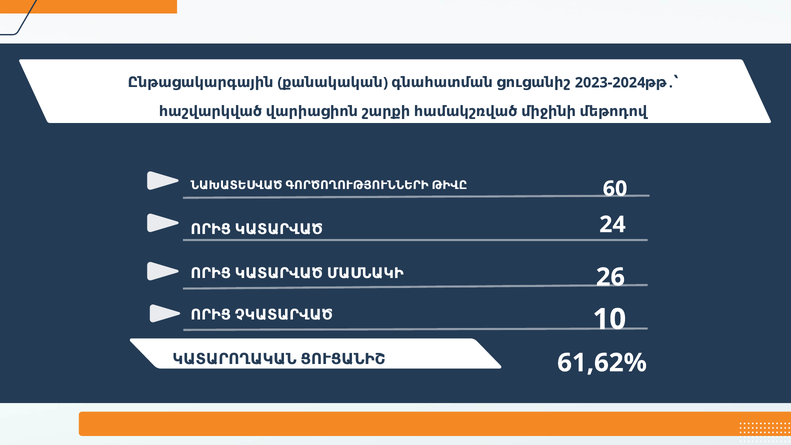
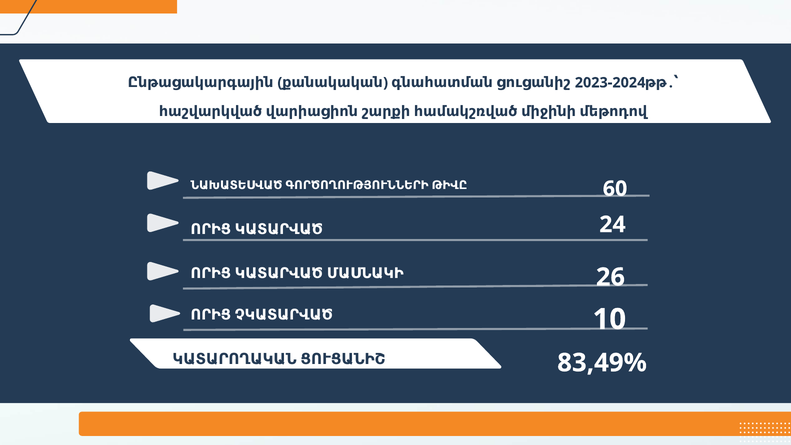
61,62%: 61,62% -> 83,49% (602, 363)
